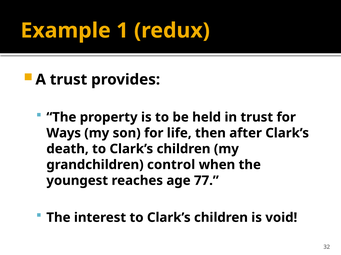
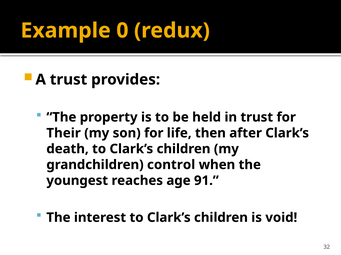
1: 1 -> 0 (122, 31)
Ways: Ways -> Their (64, 133)
77: 77 -> 91 (206, 181)
